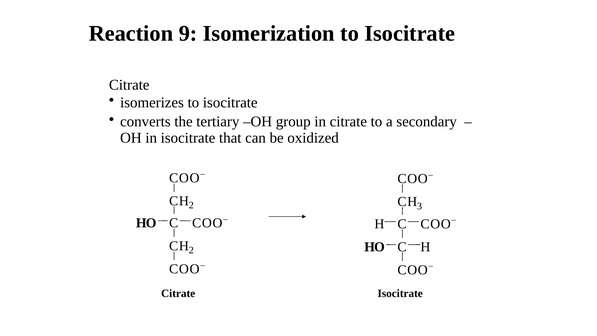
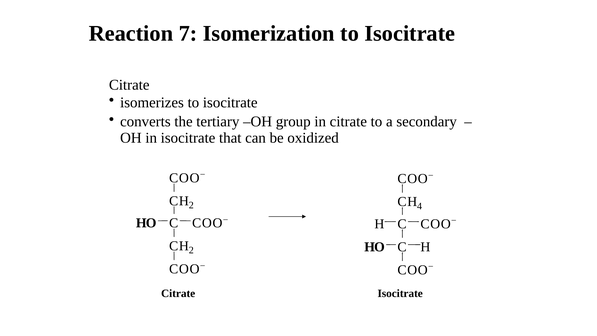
9: 9 -> 7 (188, 33)
3: 3 -> 4 (420, 206)
